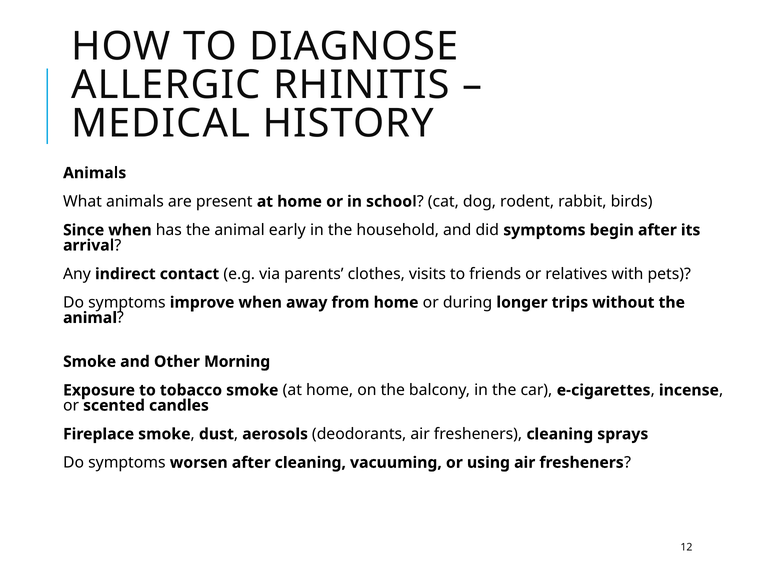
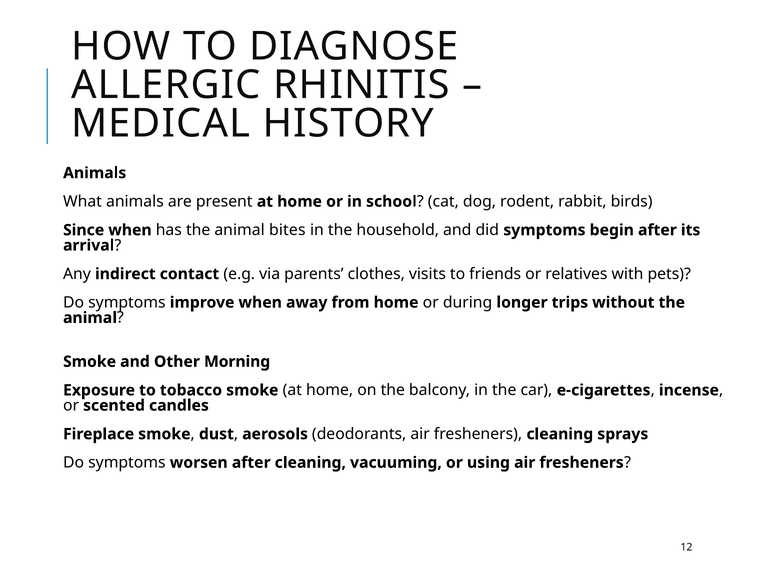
early: early -> bites (287, 230)
